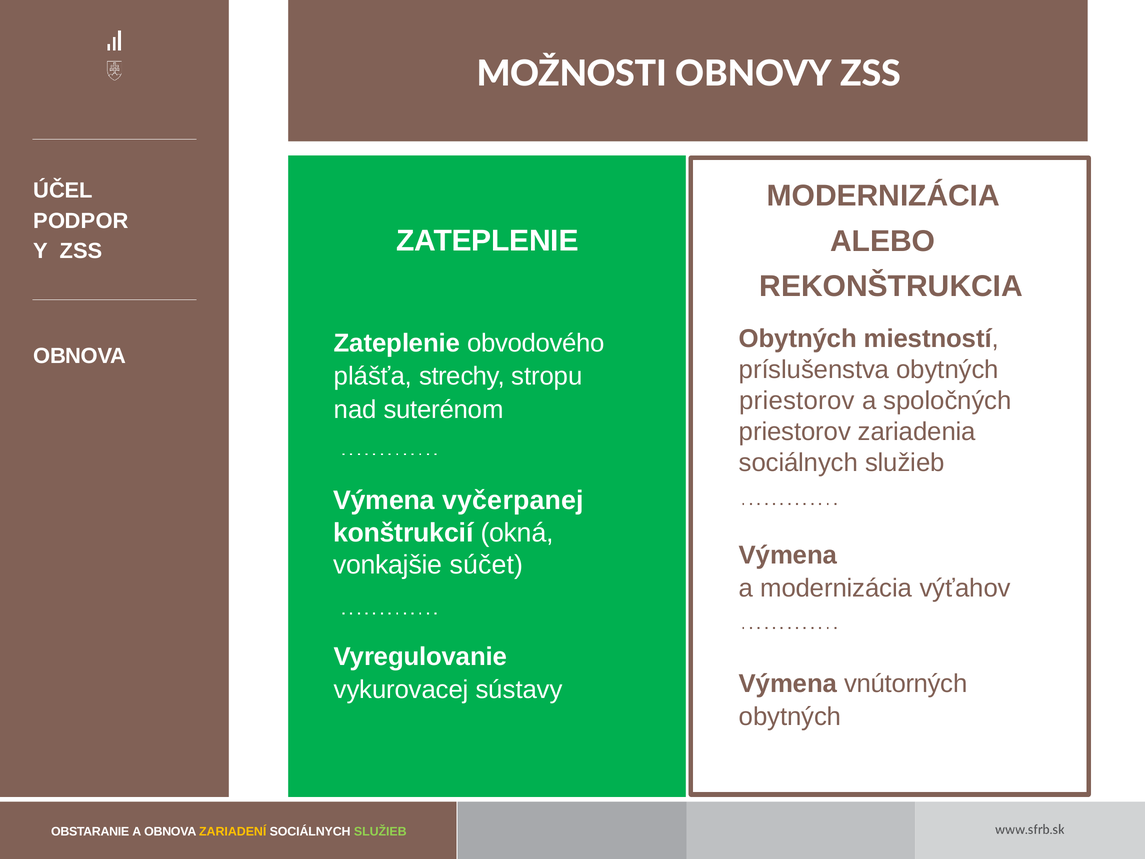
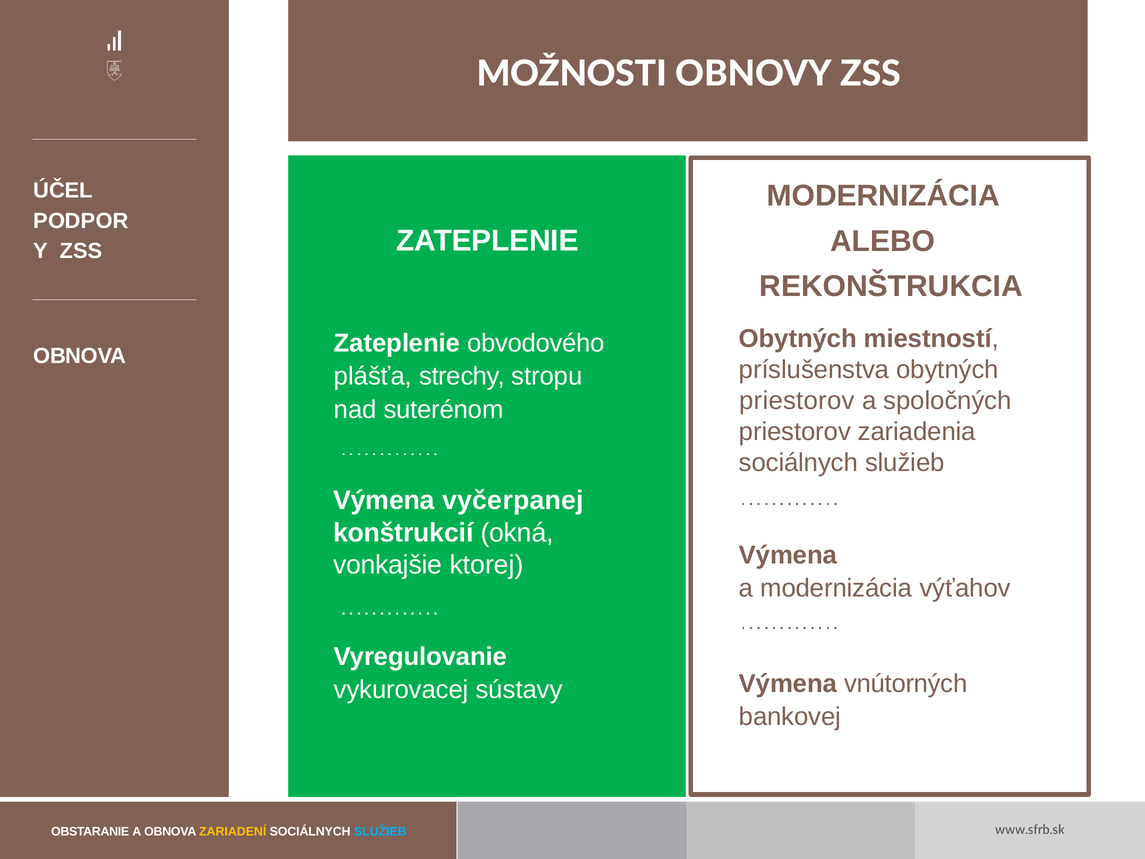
súčet: súčet -> ktorej (487, 565)
obytných: obytných -> bankovej (790, 717)
SLUŽIEB colour: light green -> light blue (380, 831)
